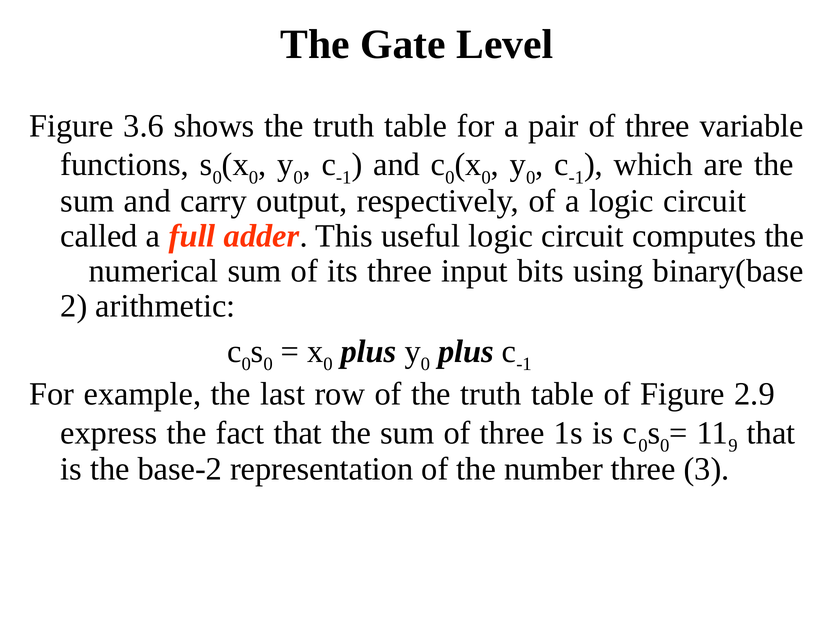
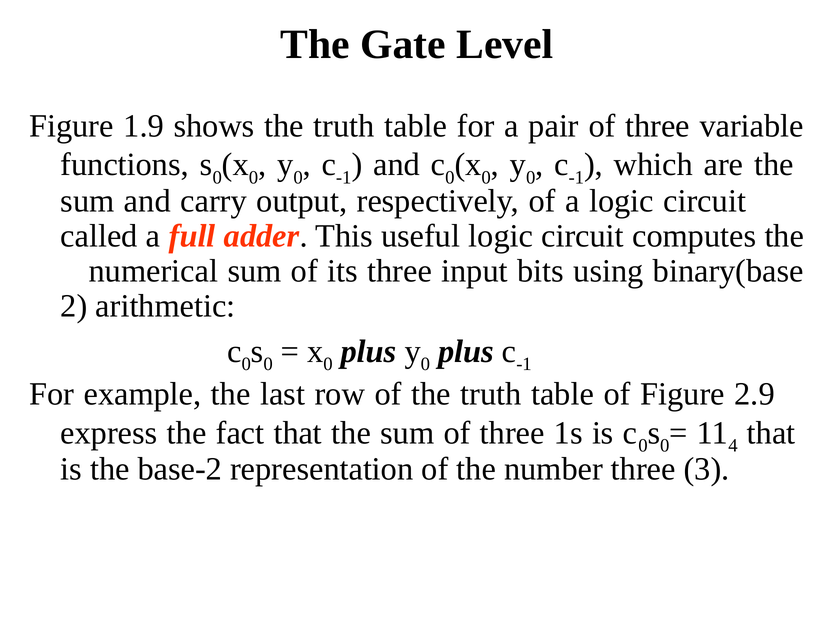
3.6: 3.6 -> 1.9 (144, 126)
9: 9 -> 4 (733, 445)
